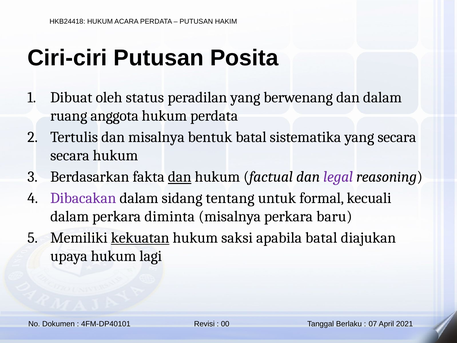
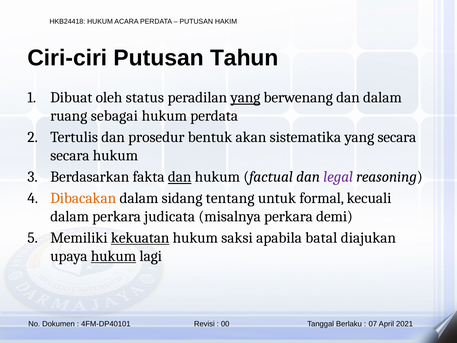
Posita: Posita -> Tahun (244, 58)
yang underline: none -> present (245, 97)
anggota: anggota -> sebagai (114, 116)
dan misalnya: misalnya -> prosedur (156, 137)
bentuk batal: batal -> akan (251, 137)
Dibacakan colour: purple -> orange (83, 198)
diminta: diminta -> judicata (170, 216)
baru: baru -> demi (334, 216)
hukum underline: none -> present (113, 256)
